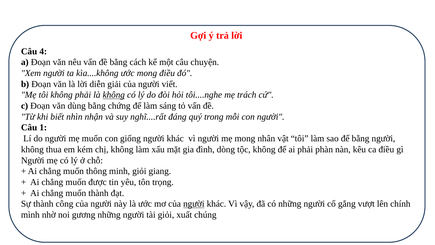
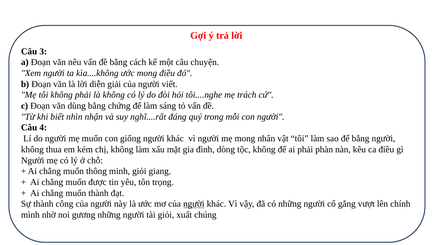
4: 4 -> 3 (43, 51)
không underline: present -> none (114, 95)
1: 1 -> 4 (43, 127)
